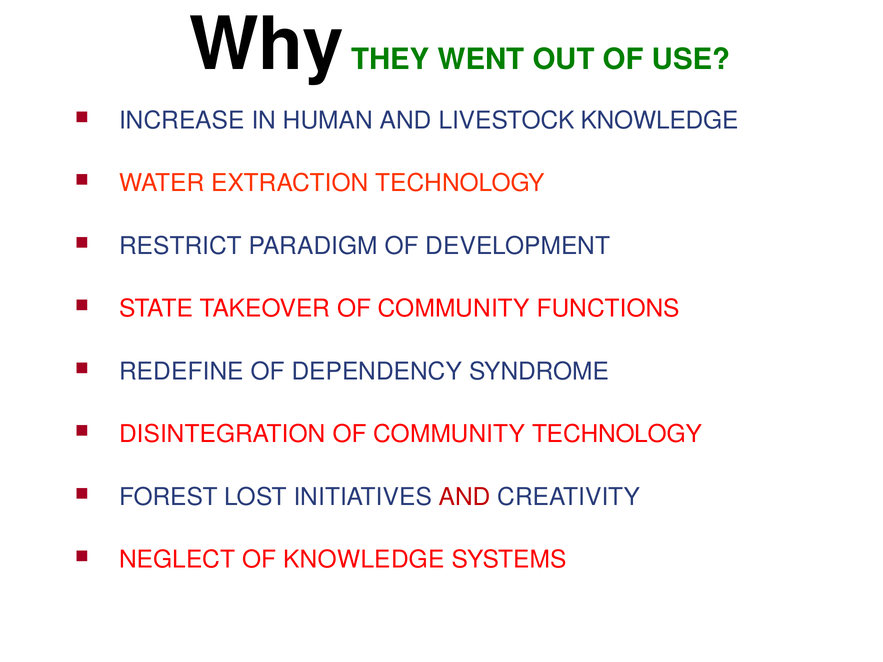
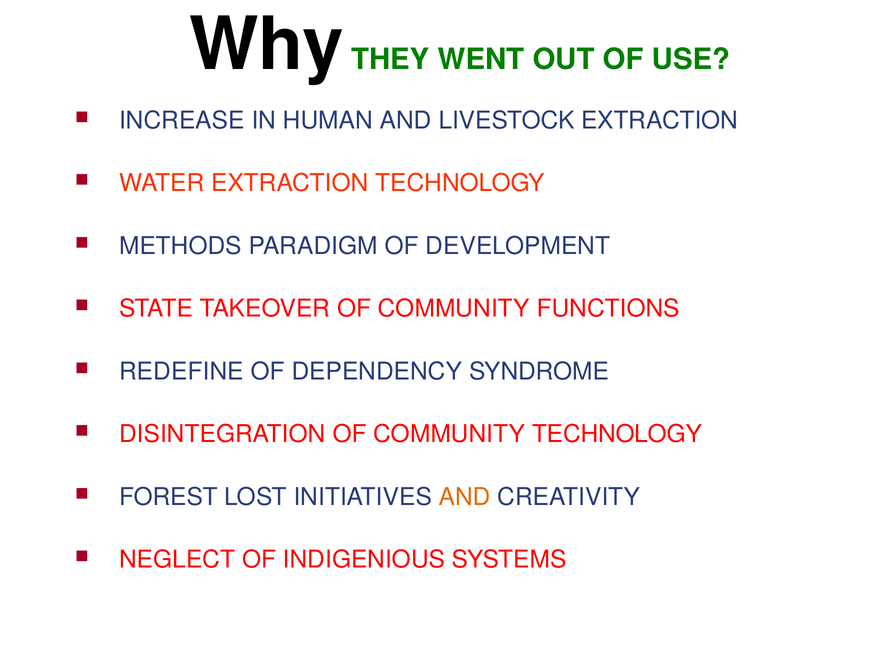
LIVESTOCK KNOWLEDGE: KNOWLEDGE -> EXTRACTION (660, 121)
RESTRICT: RESTRICT -> METHODS (180, 246)
AND colour: red -> orange (465, 497)
OF KNOWLEDGE: KNOWLEDGE -> INDIGENIOUS (364, 560)
